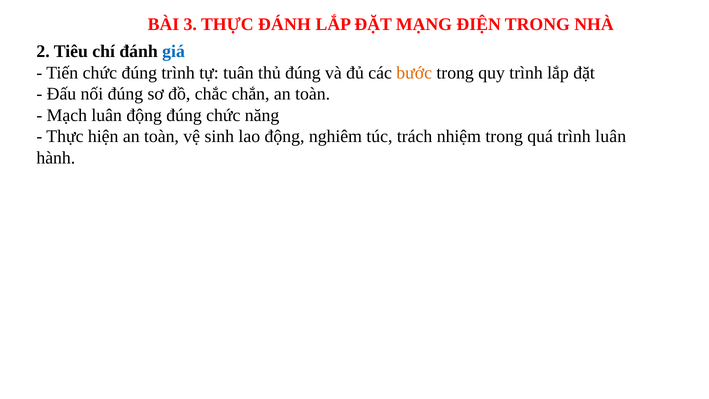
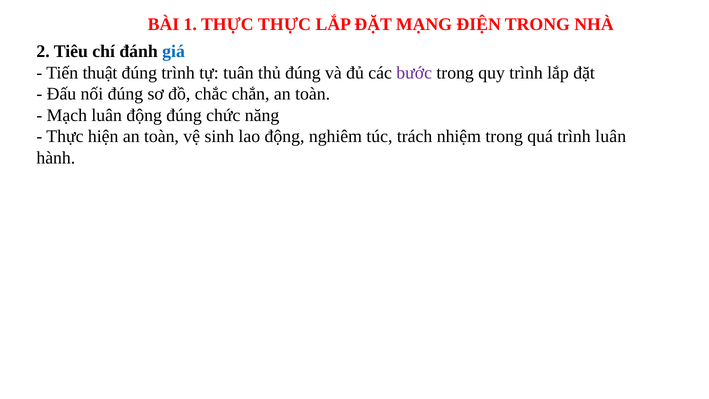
3: 3 -> 1 (190, 25)
THỰC ĐÁNH: ĐÁNH -> THỰC (284, 25)
Tiến chức: chức -> thuật (100, 73)
bước colour: orange -> purple (414, 73)
